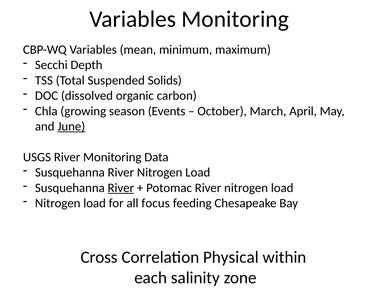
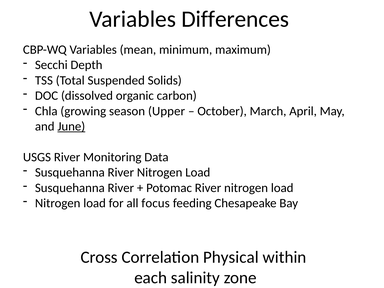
Variables Monitoring: Monitoring -> Differences (235, 19)
Events: Events -> Upper (167, 111)
River underline: present -> none (121, 188)
